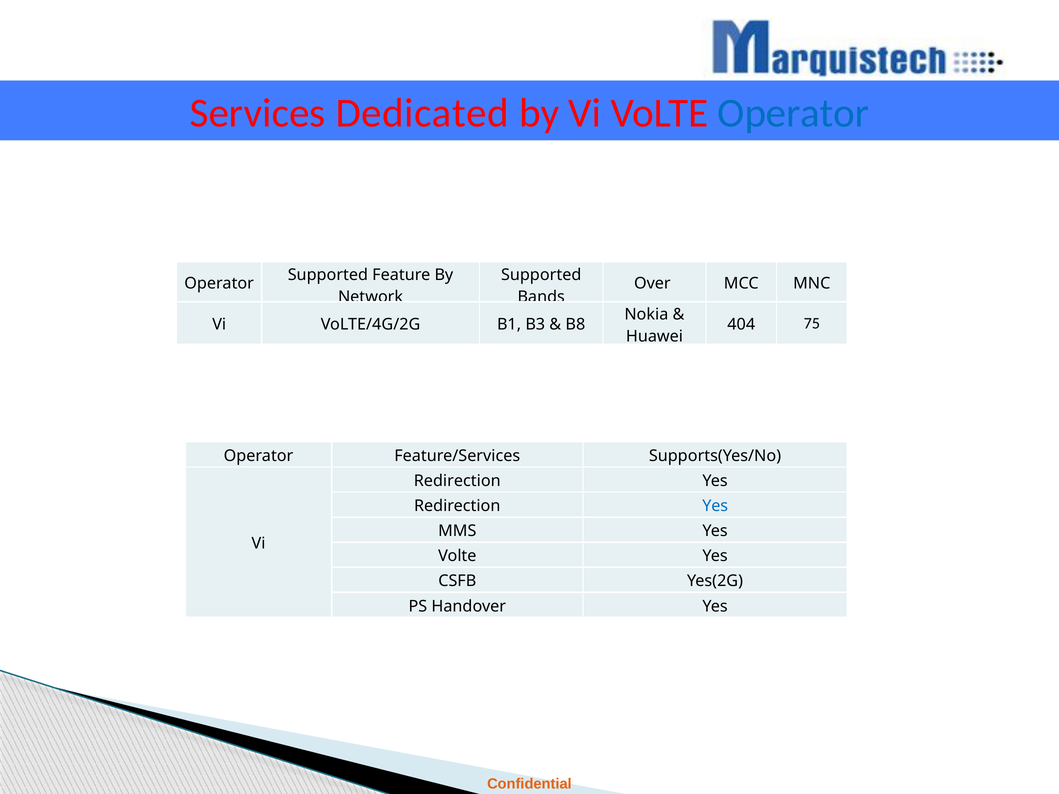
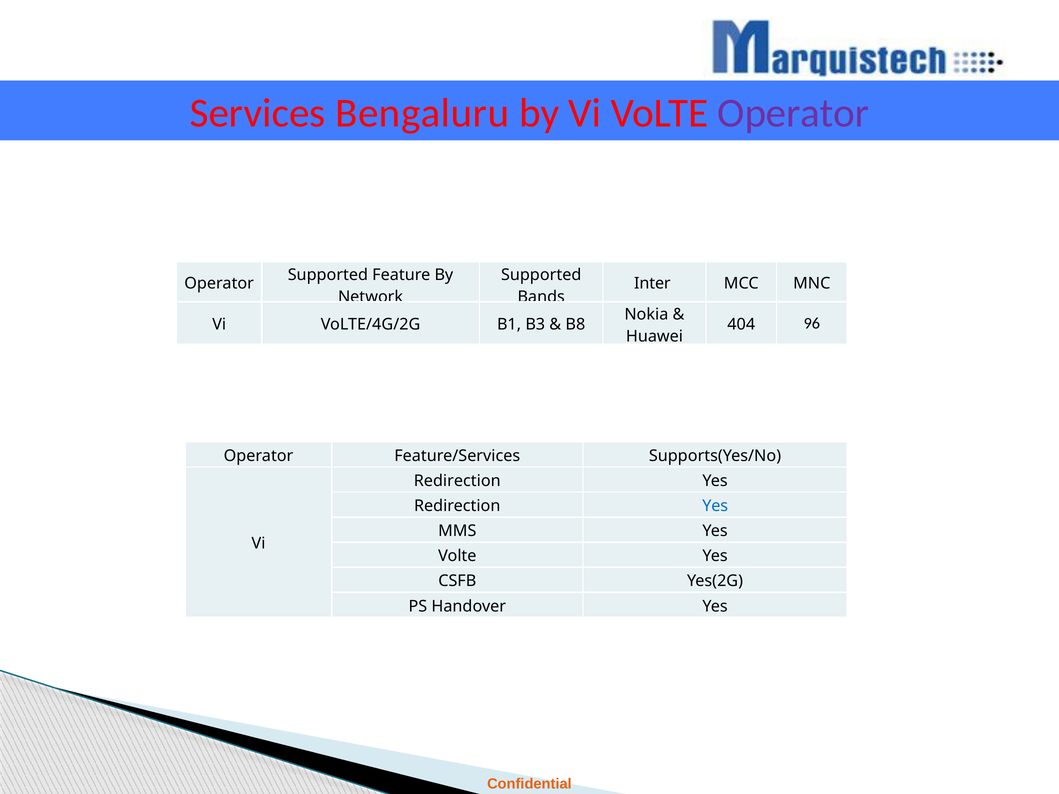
Dedicated: Dedicated -> Bengaluru (422, 113)
Operator colour: blue -> purple (793, 113)
Over: Over -> Inter (652, 283)
75: 75 -> 96 (812, 324)
